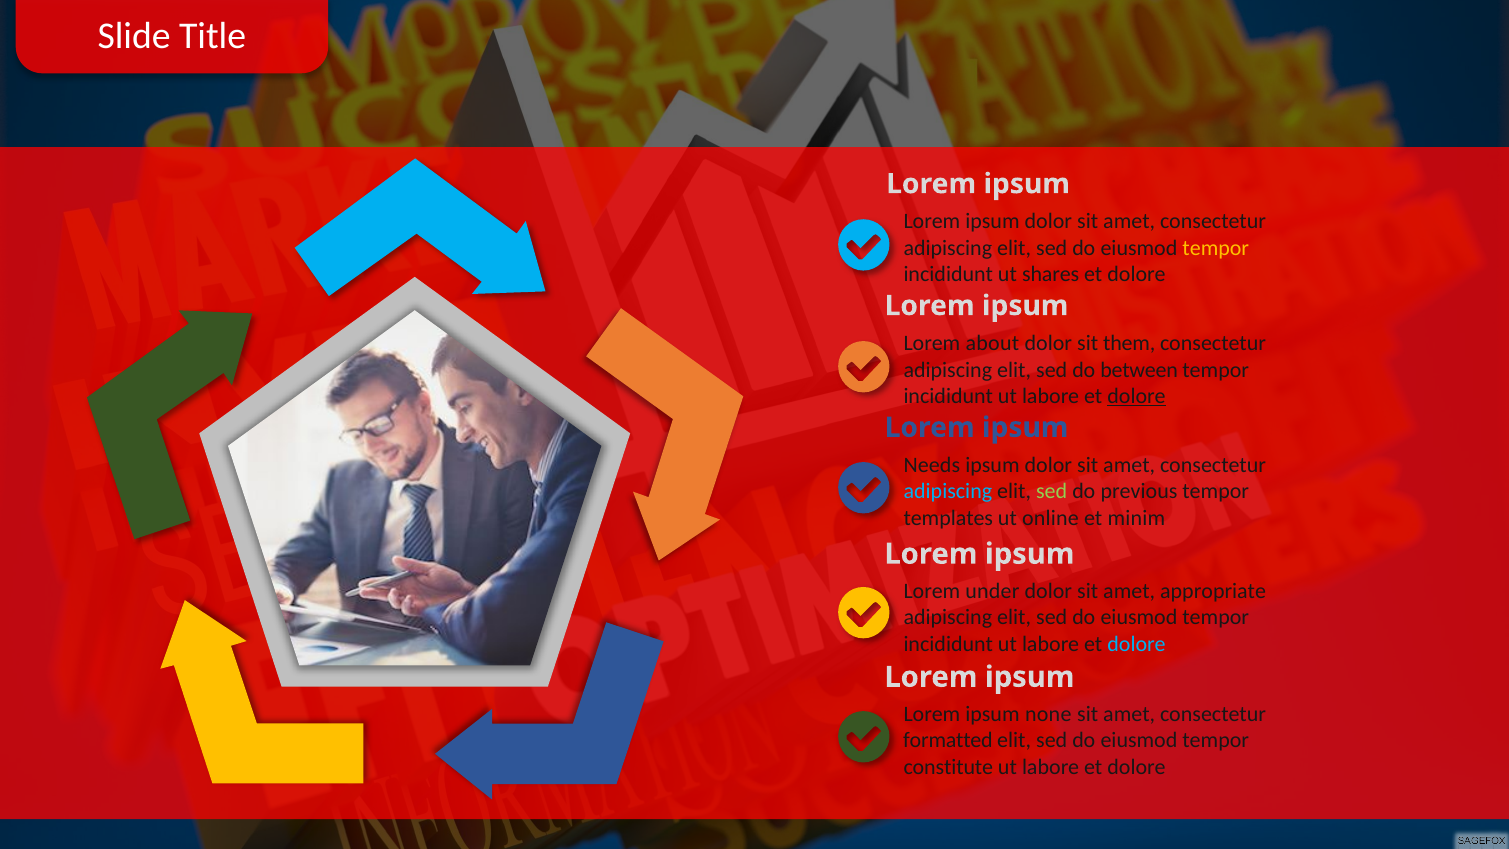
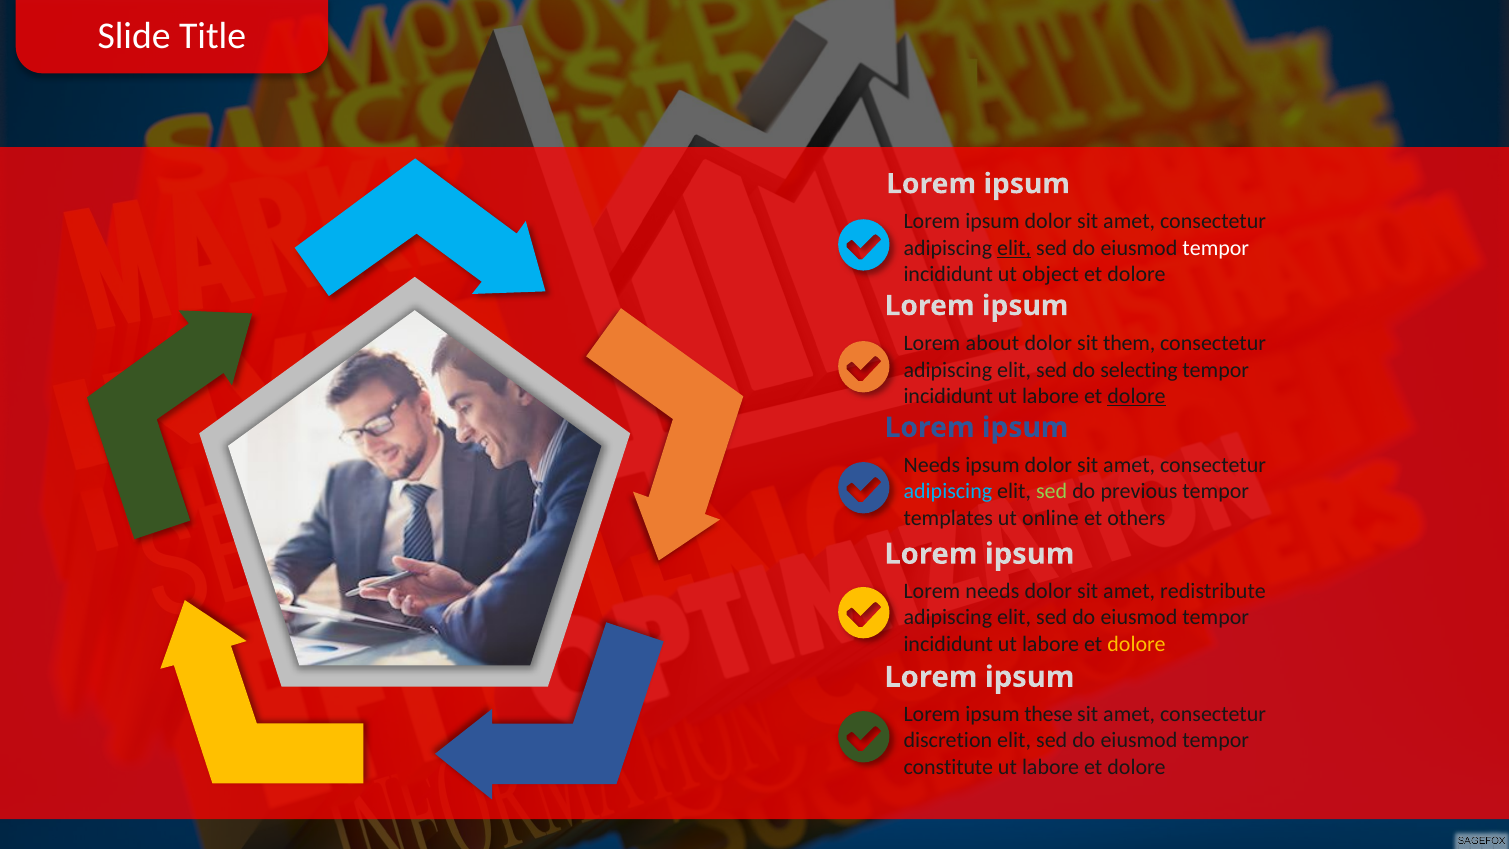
elit underline: none -> present (1014, 248)
tempor colour: yellow -> white (1216, 248)
shares: shares -> object (1051, 274)
between: between -> selecting (1139, 370)
minim: minim -> others (1136, 518)
Lorem under: under -> needs (992, 591)
appropriate: appropriate -> redistribute (1213, 591)
dolore colour: light blue -> yellow (1137, 644)
none: none -> these (1049, 714)
formatted: formatted -> discretion (948, 740)
